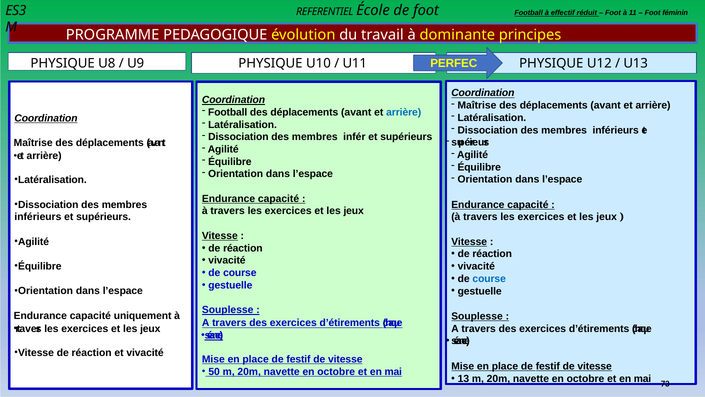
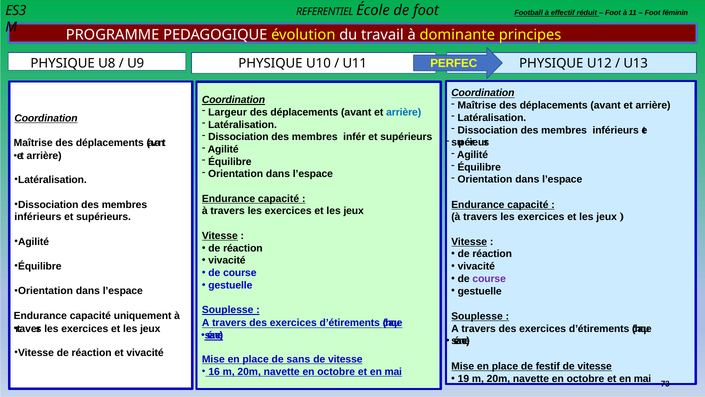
Football: Football -> Largeur (228, 112)
course colour: blue -> purple (489, 278)
festif: festif -> sans (298, 359)
50: 50 -> 16 (214, 371)
13: 13 -> 19 (463, 378)
